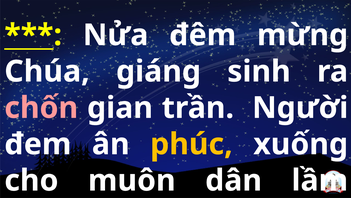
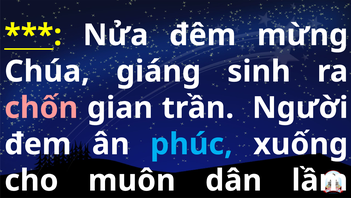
phúc colour: yellow -> light blue (191, 144)
